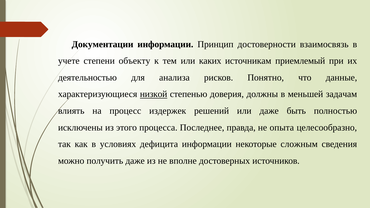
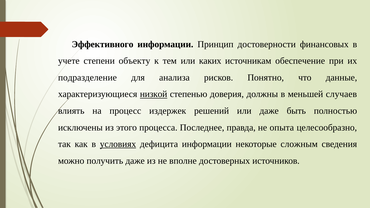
Документации: Документации -> Эффективного (103, 44)
взаимосвязь: взаимосвязь -> финансовых (324, 44)
приемлемый: приемлемый -> обеспечение (300, 61)
деятельностью: деятельностью -> подразделение (87, 78)
задачам: задачам -> случаев (341, 94)
условиях underline: none -> present (118, 144)
